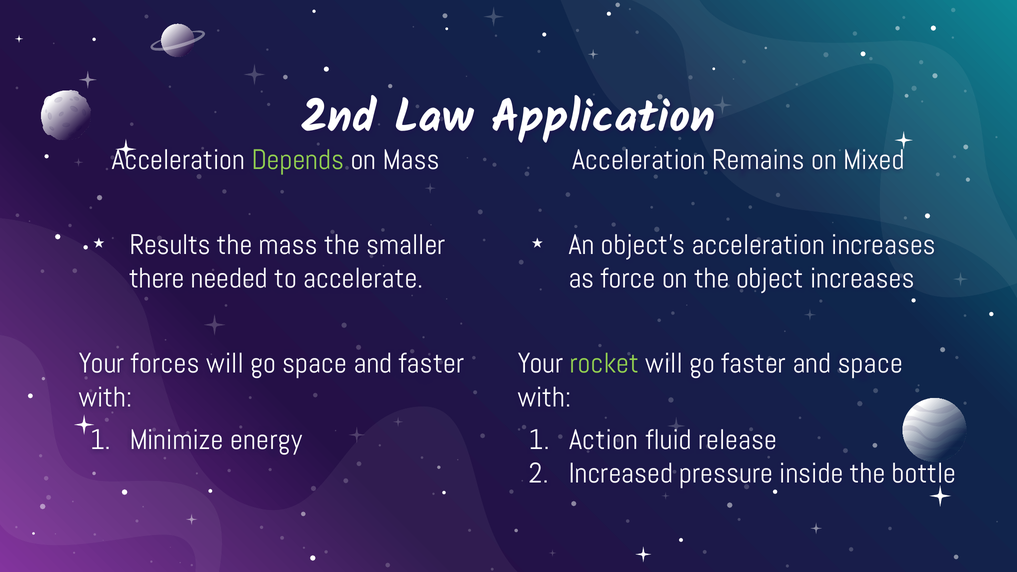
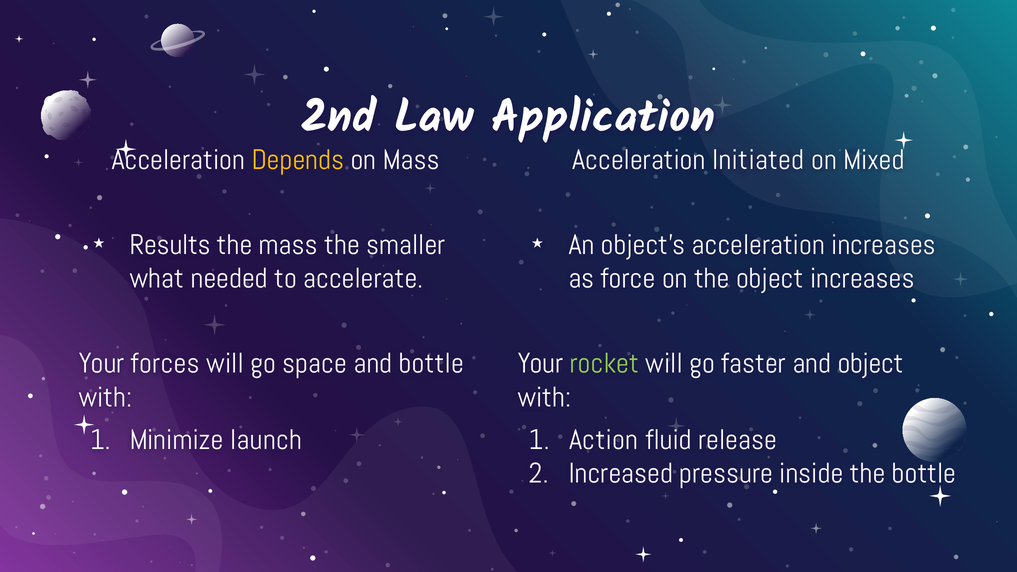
Depends colour: light green -> yellow (298, 160)
Remains: Remains -> Initiated (758, 160)
there: there -> what (157, 279)
and faster: faster -> bottle (431, 363)
and space: space -> object (871, 363)
energy: energy -> launch (266, 440)
